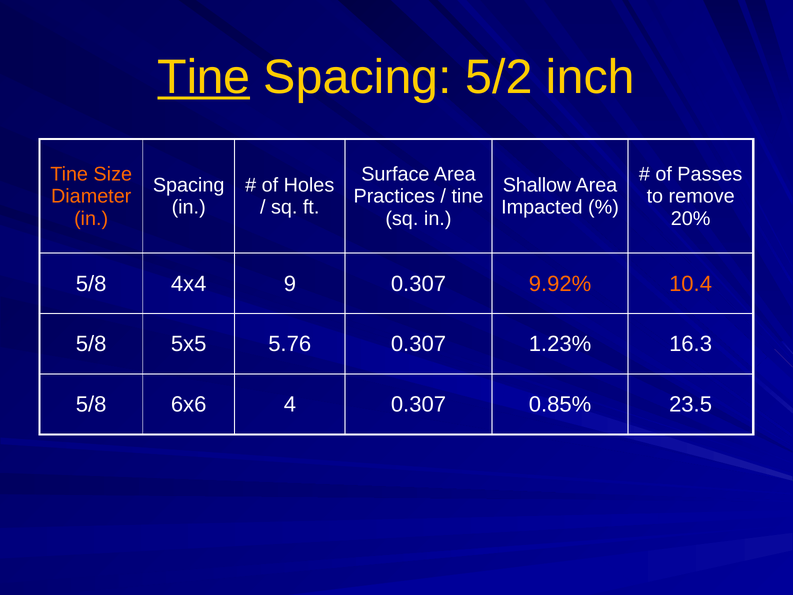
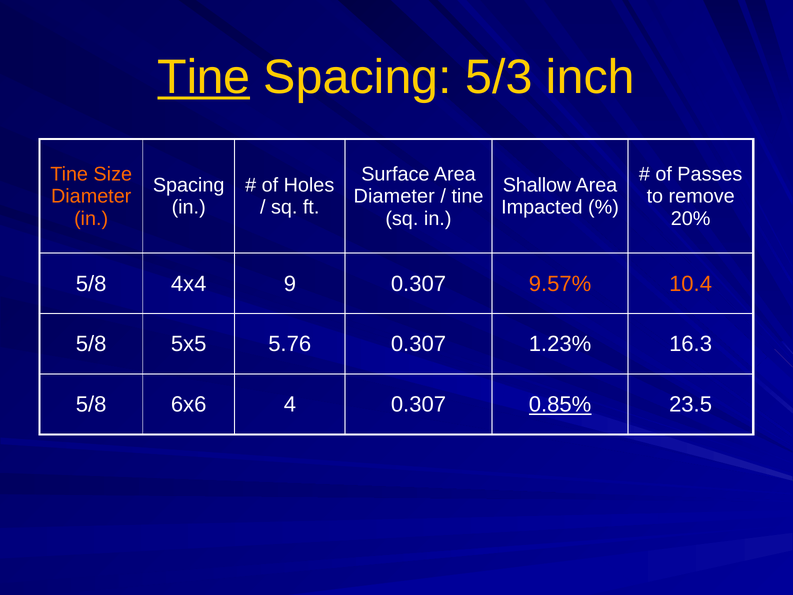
5/2: 5/2 -> 5/3 (499, 77)
Practices: Practices -> Diameter (394, 196)
9.92%: 9.92% -> 9.57% (560, 284)
0.85% underline: none -> present (560, 404)
